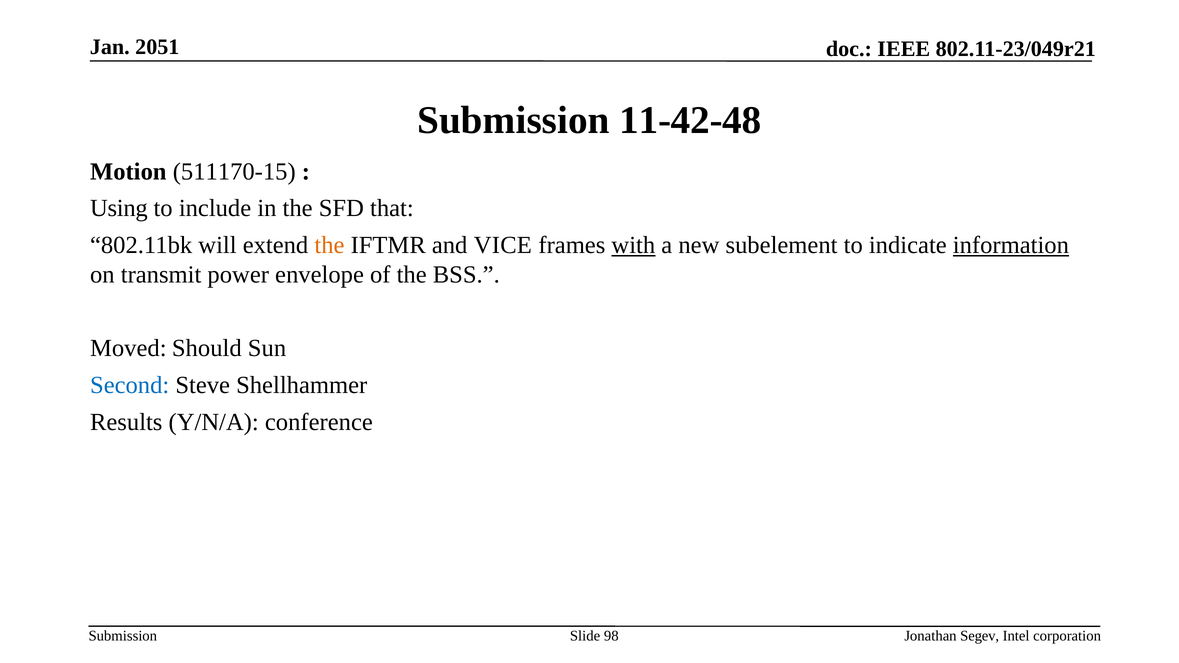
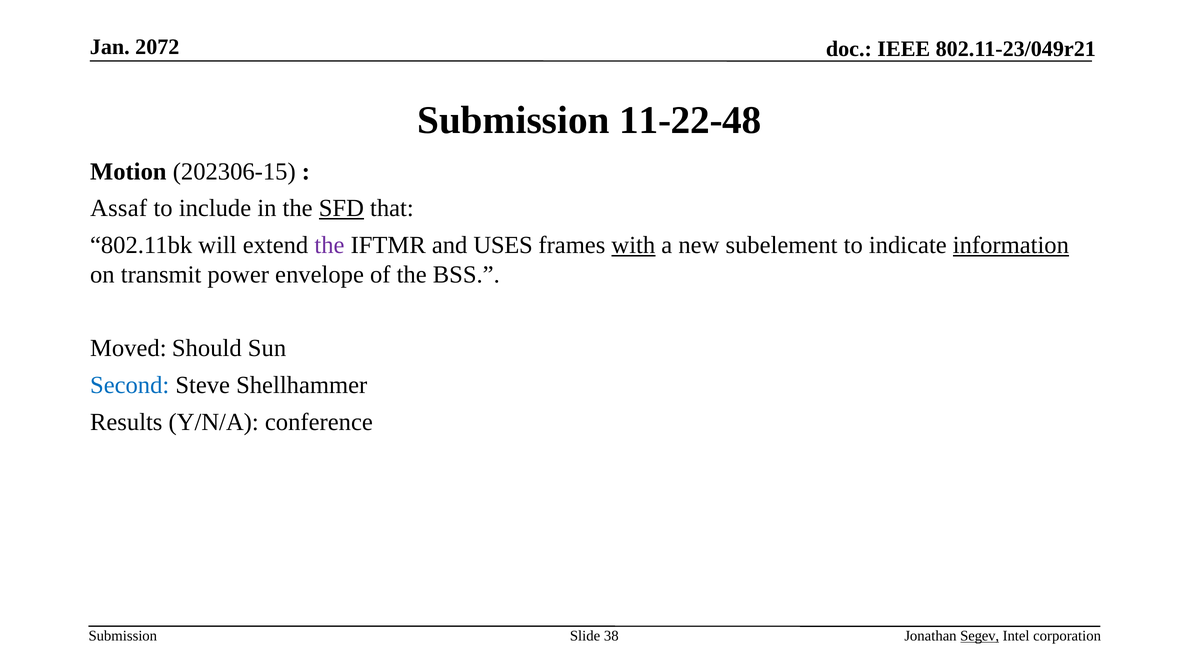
2051: 2051 -> 2072 (157, 47)
11-42-48: 11-42-48 -> 11-22-48 (690, 121)
511170-15: 511170-15 -> 202306-15 (234, 171)
Using: Using -> Assaf (119, 208)
SFD underline: none -> present (341, 208)
the colour: orange -> purple (329, 245)
VICE: VICE -> USES (503, 245)
98: 98 -> 38 (611, 636)
Segev underline: none -> present (980, 636)
